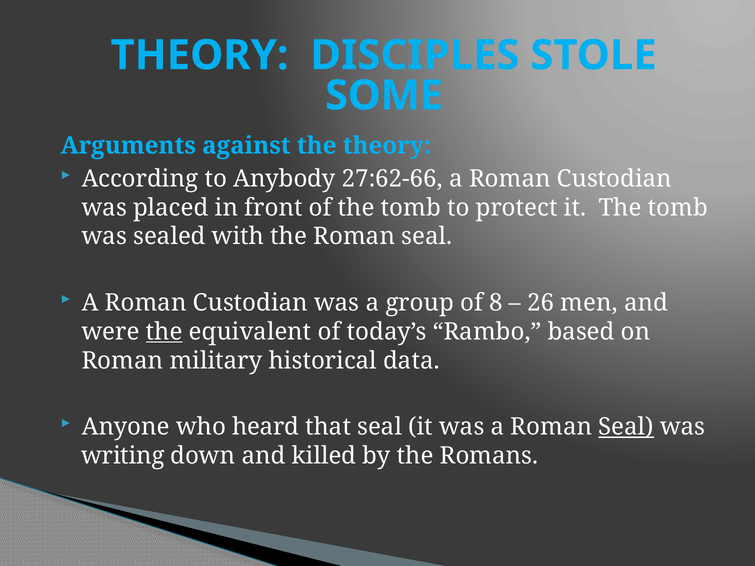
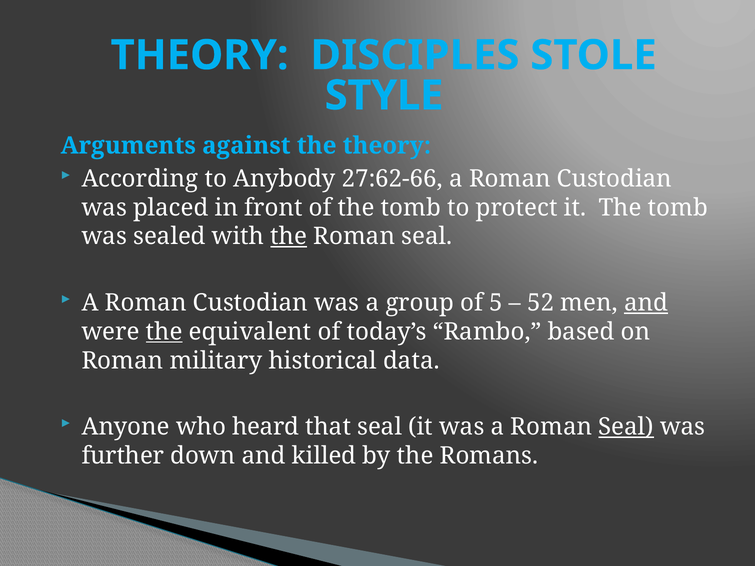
SOME: SOME -> STYLE (384, 96)
the underline: none -> present (289, 237)
8: 8 -> 5 (496, 303)
26: 26 -> 52 (541, 303)
and underline: none -> present (646, 303)
writing: writing -> further (123, 456)
